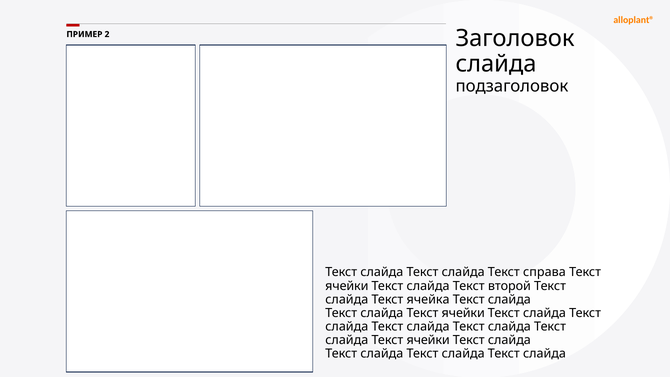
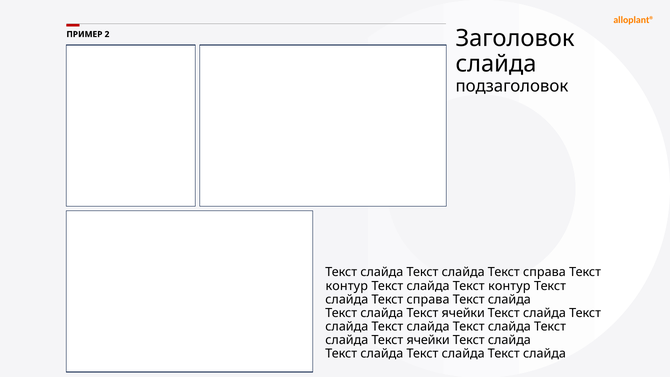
ячейки: ячейки -> контур (347, 286)
слайда Текст второй: второй -> контур (509, 286)
ячейка: ячейка -> справа (428, 299)
